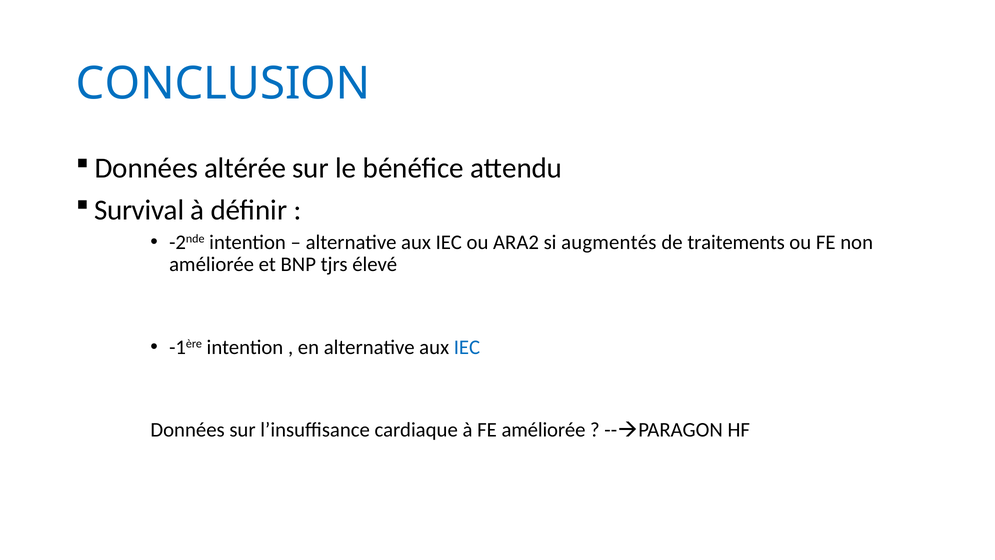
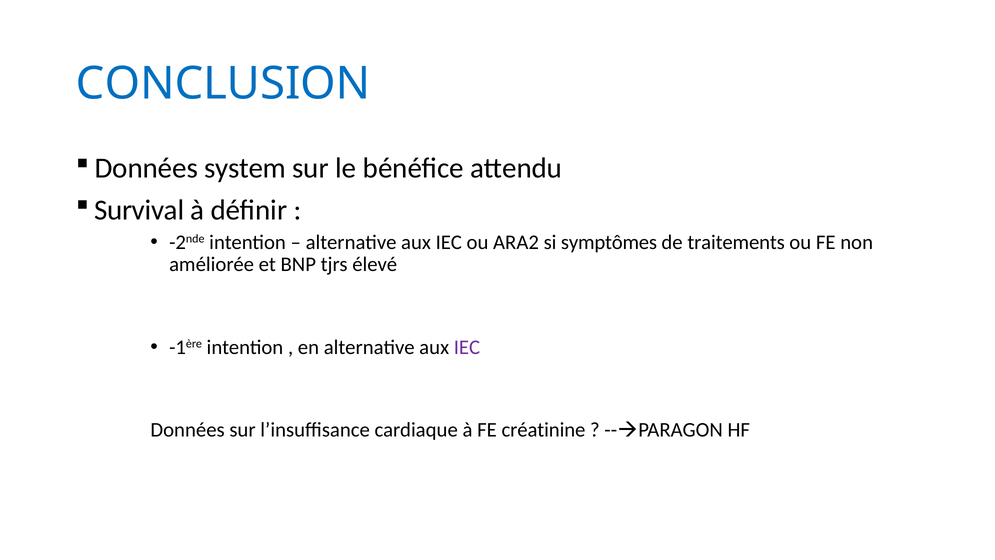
altérée: altérée -> system (245, 168)
augmentés: augmentés -> symptômes (609, 242)
IEC colour: blue -> purple (467, 347)
FE améliorée: améliorée -> créatinine (543, 430)
